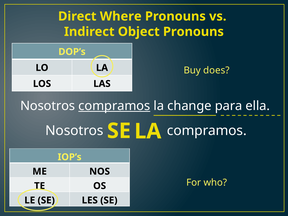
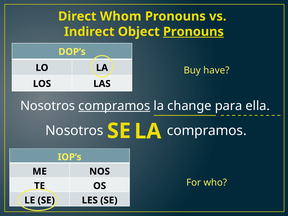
Where: Where -> Whom (121, 16)
Pronouns underline: none -> present (193, 32)
does: does -> have (216, 70)
